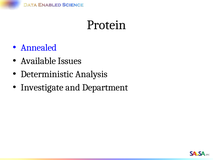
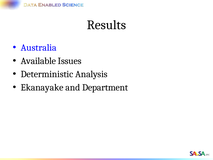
Protein: Protein -> Results (106, 25)
Annealed: Annealed -> Australia (39, 48)
Investigate: Investigate -> Ekanayake (42, 87)
